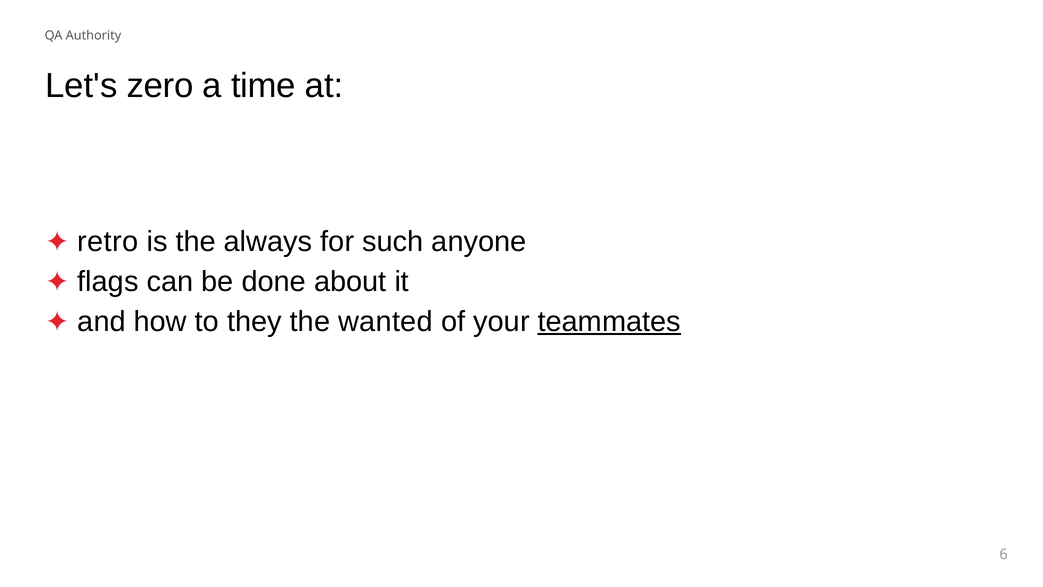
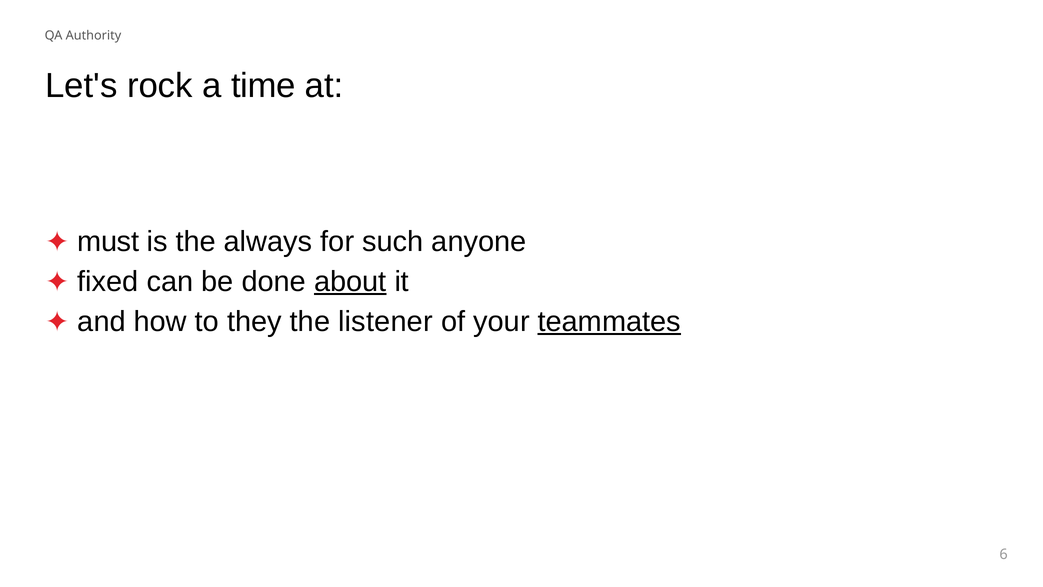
zero: zero -> rock (160, 86)
retro: retro -> must (108, 241)
flags: flags -> fixed (108, 281)
about underline: none -> present (350, 281)
wanted: wanted -> listener (386, 321)
